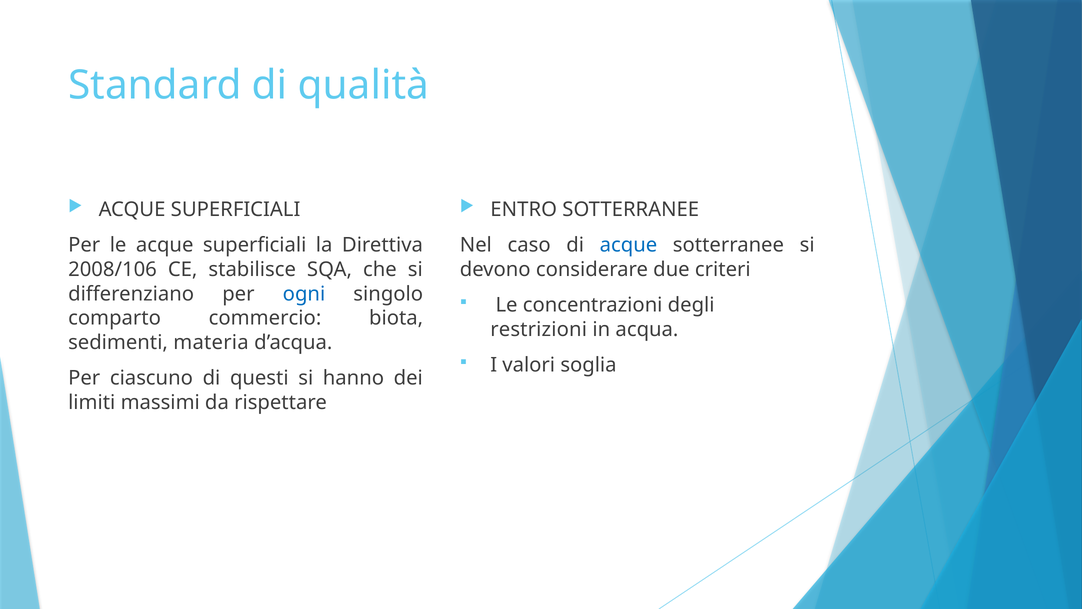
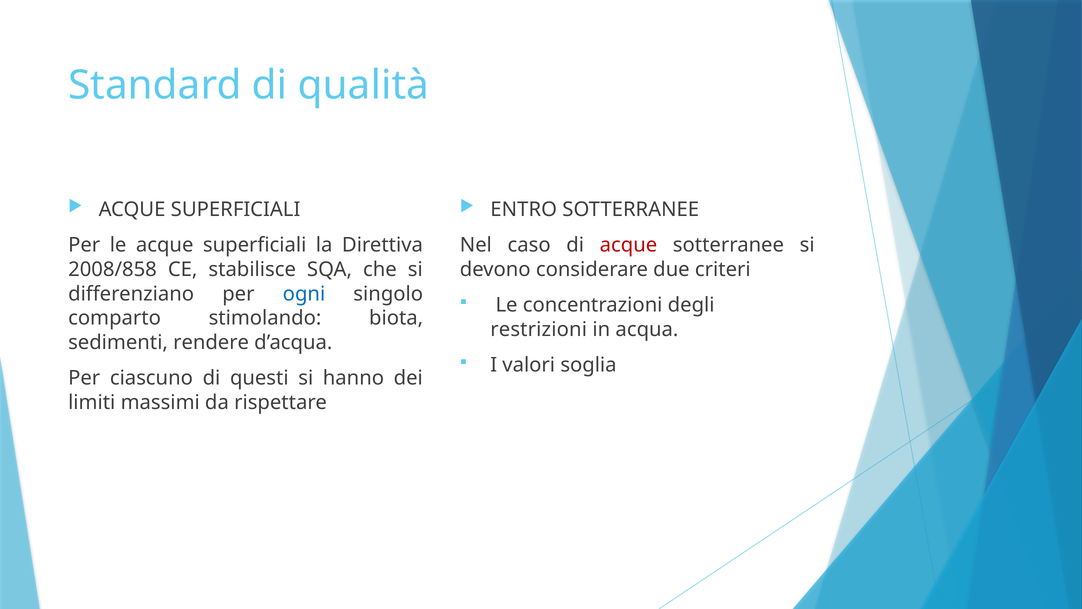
acque colour: blue -> red (628, 245)
2008/106: 2008/106 -> 2008/858 (113, 269)
commercio: commercio -> stimolando (265, 318)
materia: materia -> rendere (211, 342)
